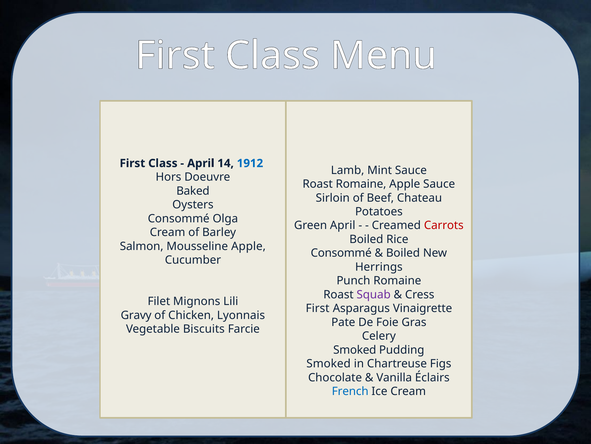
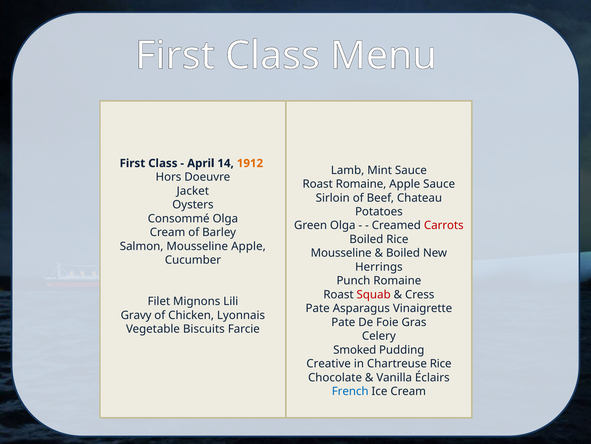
1912 colour: blue -> orange (250, 163)
Baked: Baked -> Jacket (193, 191)
Green April: April -> Olga (343, 225)
Consommé: Consommé -> Mousseline (341, 253)
Squab colour: purple -> red (374, 294)
First: First -> Pate (318, 308)
Smoked: Smoked -> Creative (329, 363)
Chartreuse Figs: Figs -> Rice (441, 363)
